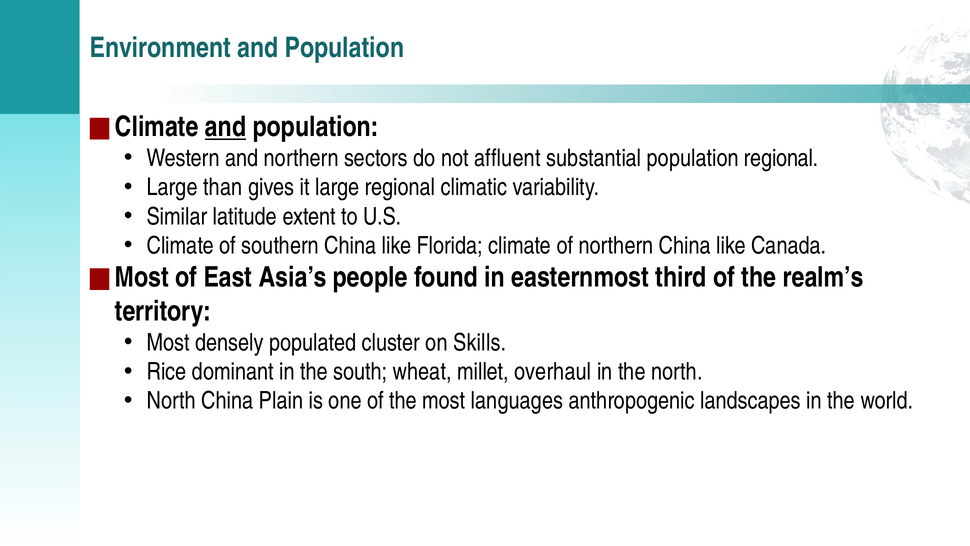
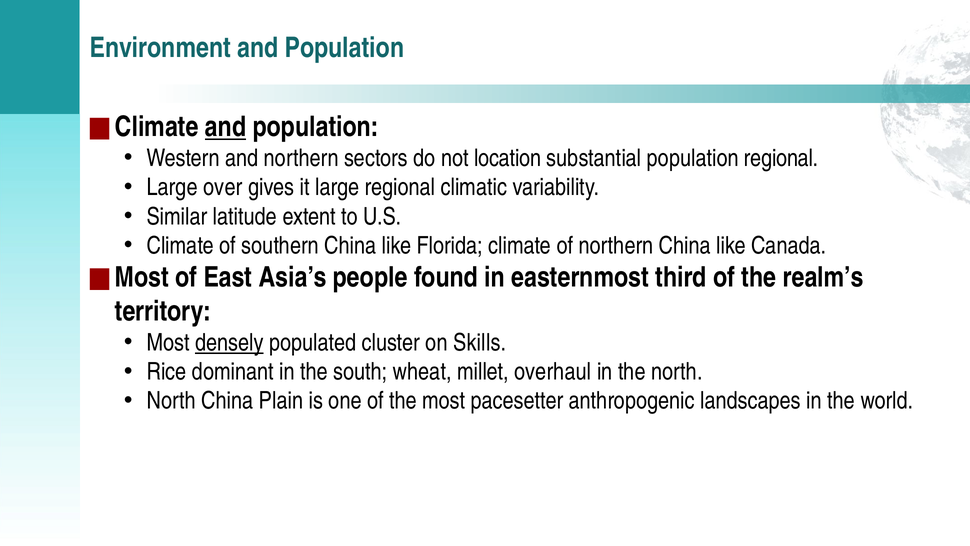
affluent: affluent -> location (508, 158)
than: than -> over (223, 187)
densely underline: none -> present (229, 343)
languages: languages -> pacesetter (517, 401)
